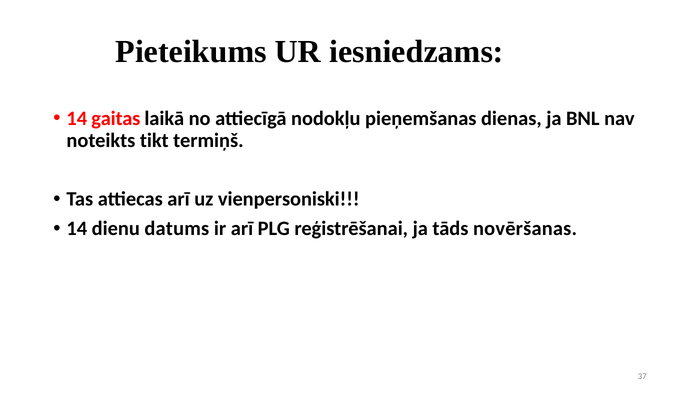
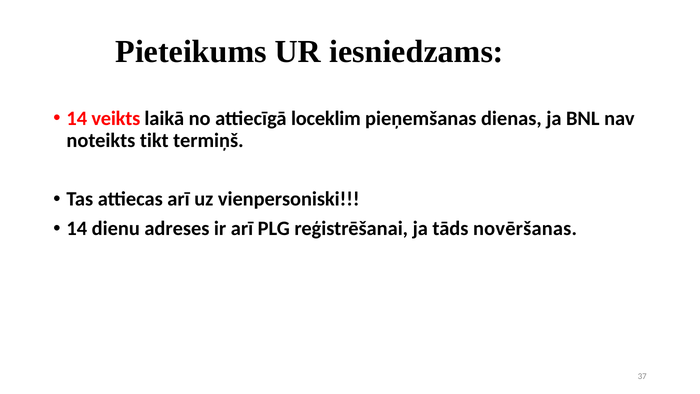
gaitas: gaitas -> veikts (116, 118)
nodokļu: nodokļu -> loceklim (326, 118)
datums: datums -> adreses (177, 228)
